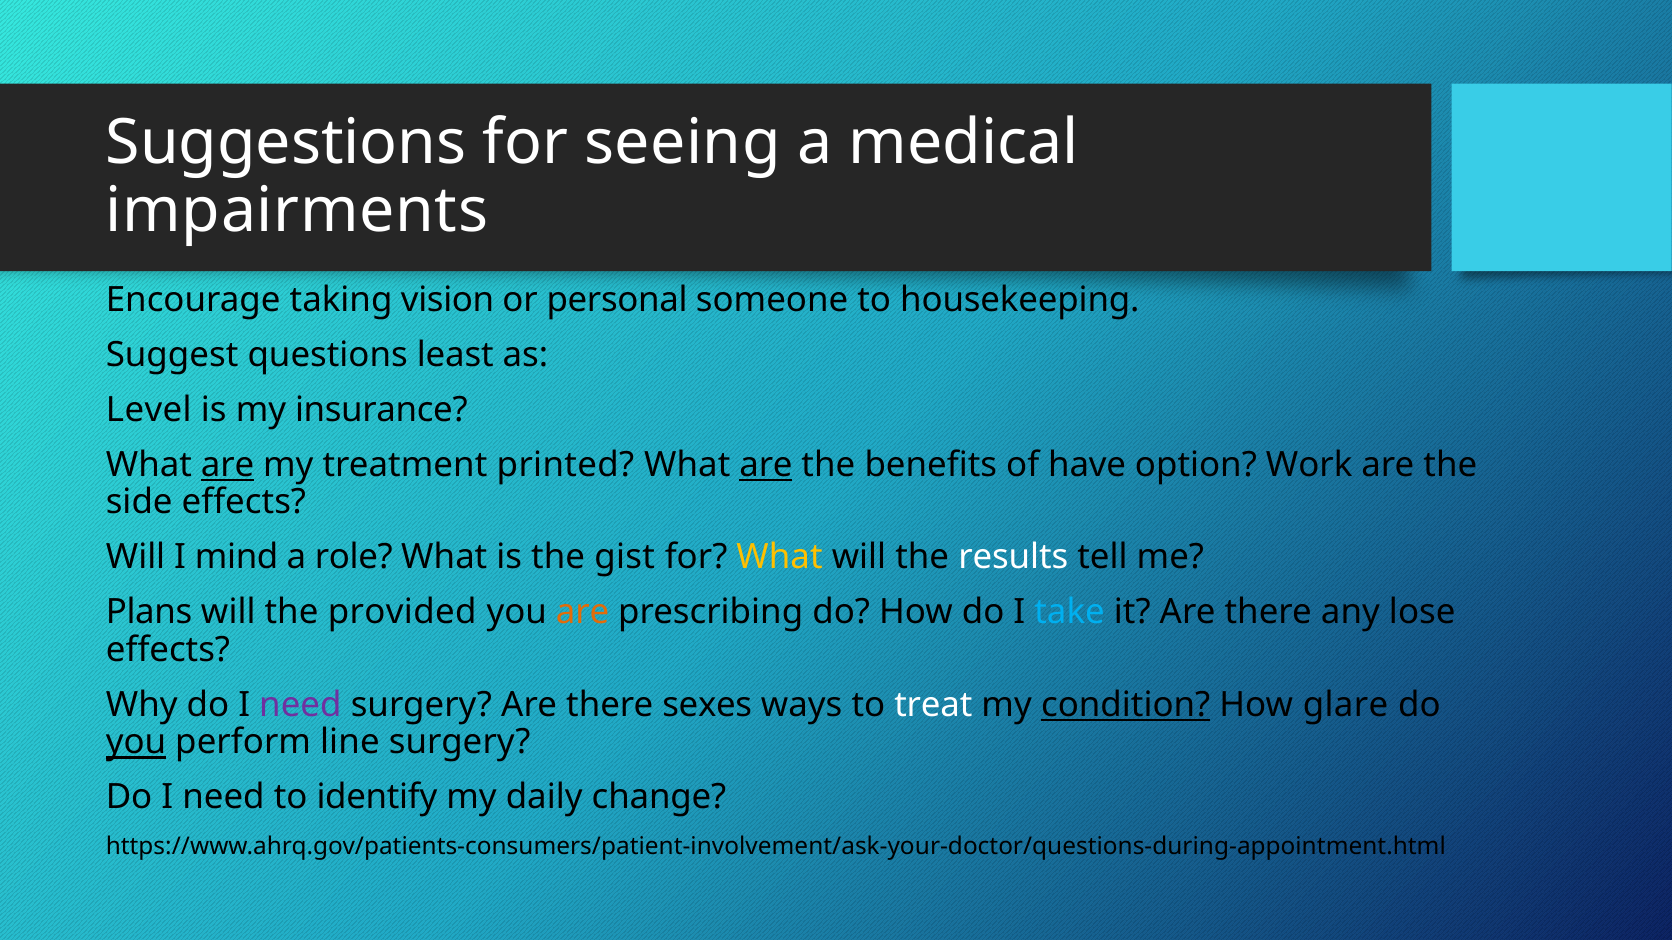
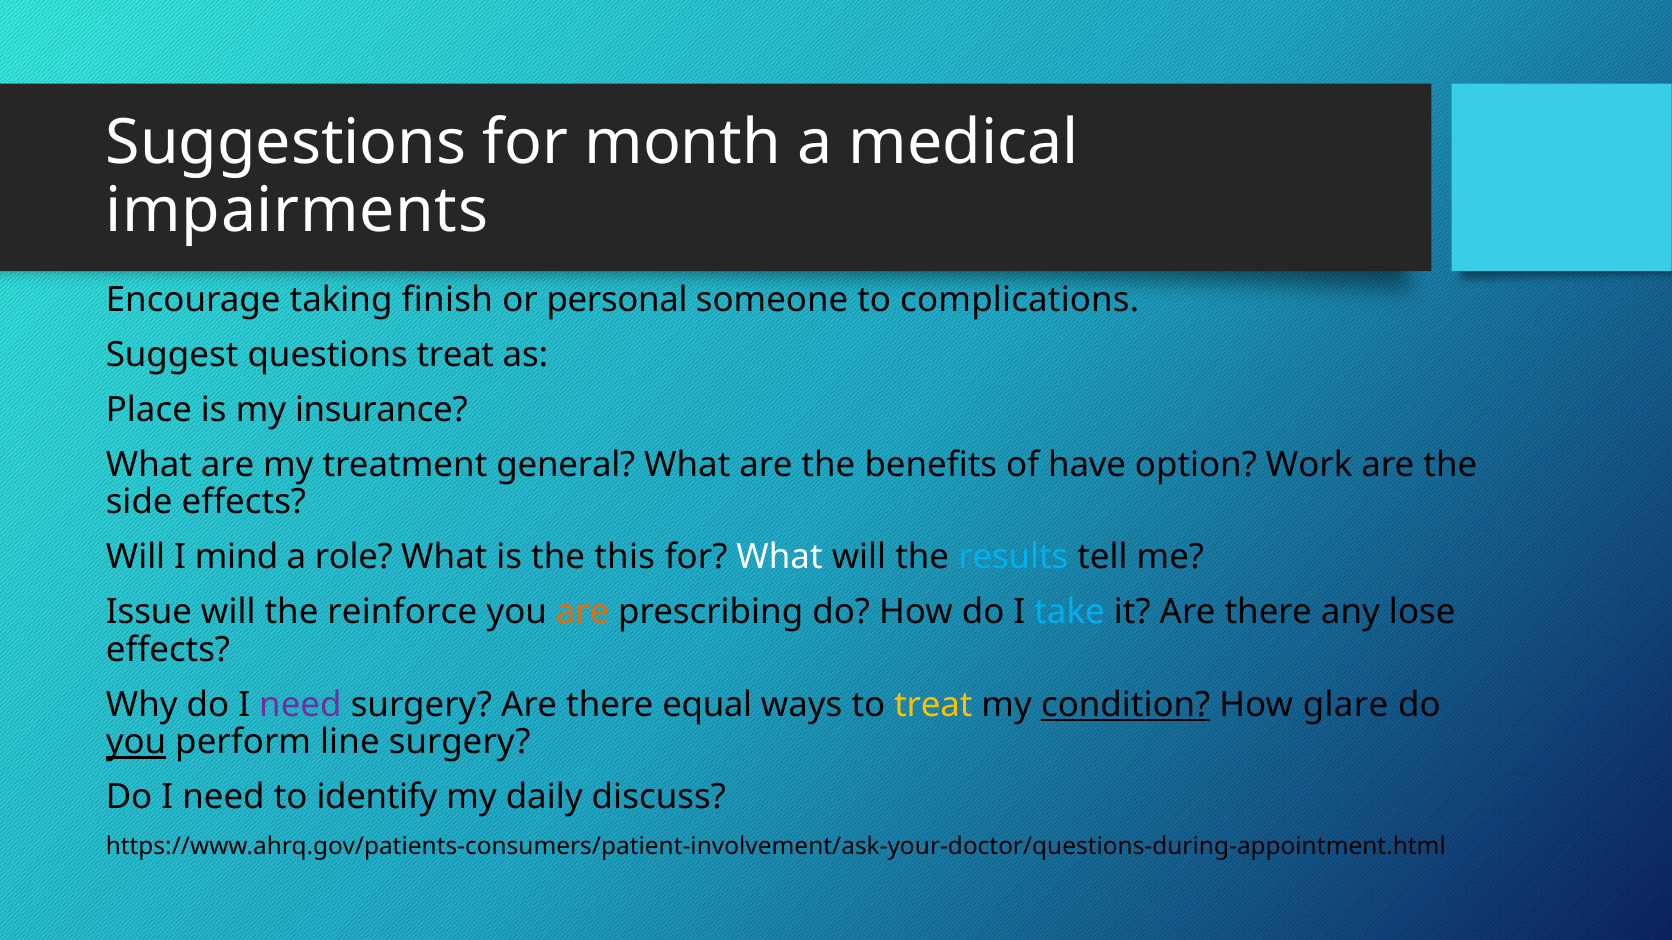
seeing: seeing -> month (683, 143)
vision: vision -> finish (447, 300)
housekeeping: housekeeping -> complications (1020, 300)
questions least: least -> treat (455, 355)
Level: Level -> Place (149, 410)
are underline: present -> none (228, 465)
printed: printed -> general (566, 465)
are underline: present -> none (766, 465)
gist: gist -> this (625, 558)
What colour: yellow -> white (780, 558)
results colour: white -> light blue (1013, 558)
Plans: Plans -> Issue (149, 613)
provided: provided -> reinforce (402, 613)
sexes: sexes -> equal (707, 705)
treat colour: white -> yellow (933, 705)
change: change -> discuss (659, 798)
